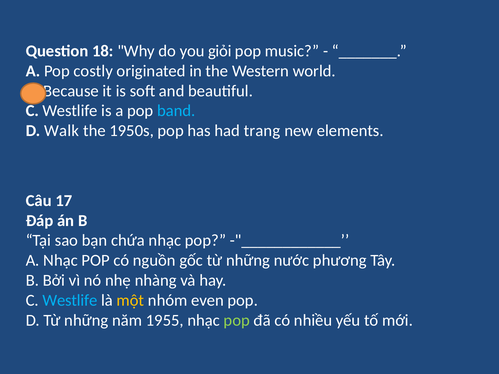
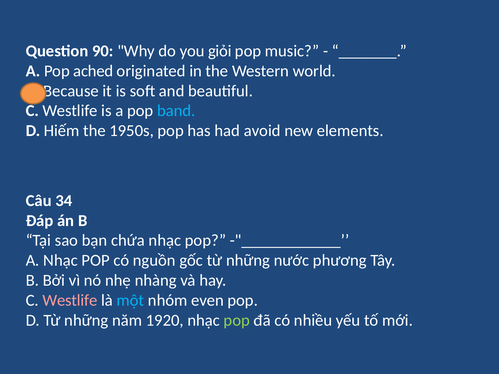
18: 18 -> 90 (103, 51)
costly: costly -> ached (93, 71)
Walk: Walk -> Hiếm (62, 131)
trang: trang -> avoid (262, 131)
17: 17 -> 34 (64, 201)
Westlife colour: light blue -> pink (70, 301)
một colour: yellow -> light blue (130, 301)
1955: 1955 -> 1920 (165, 320)
